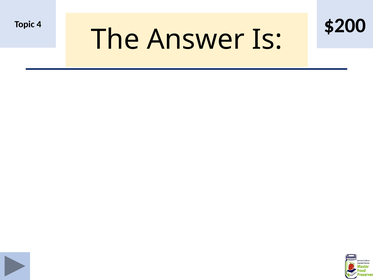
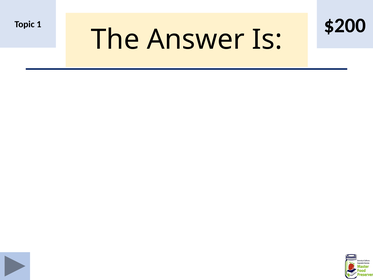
4: 4 -> 1 (39, 24)
